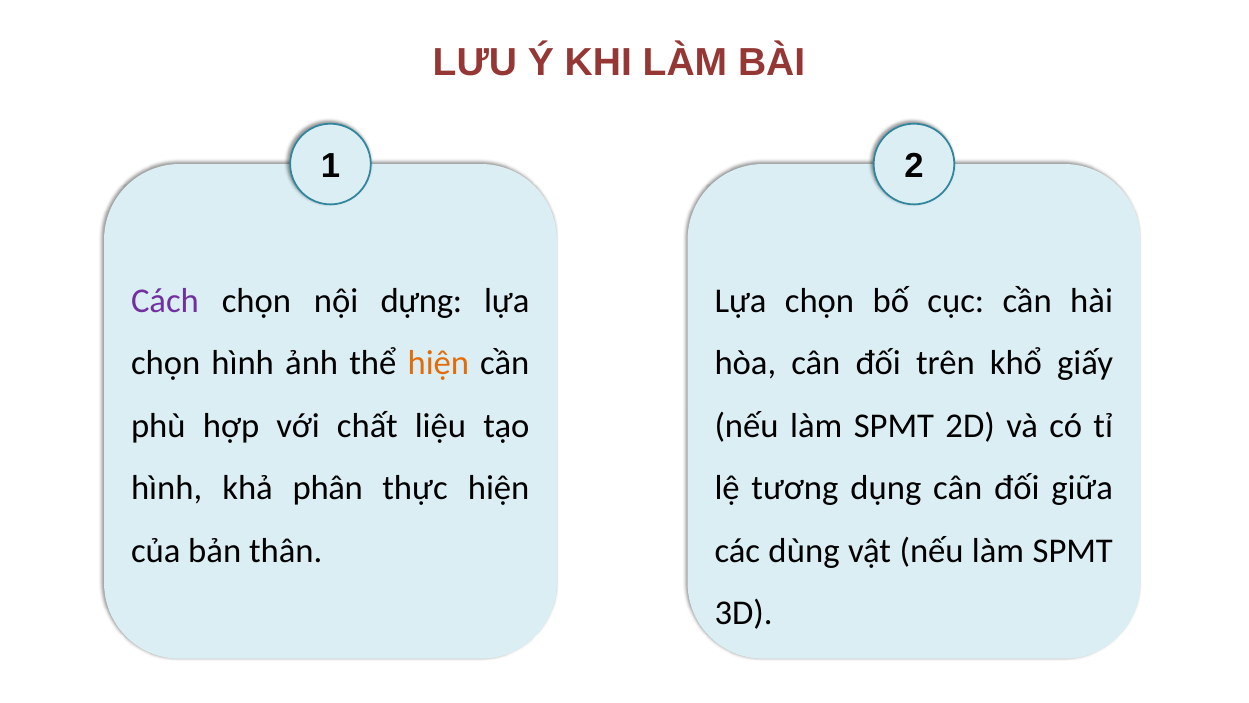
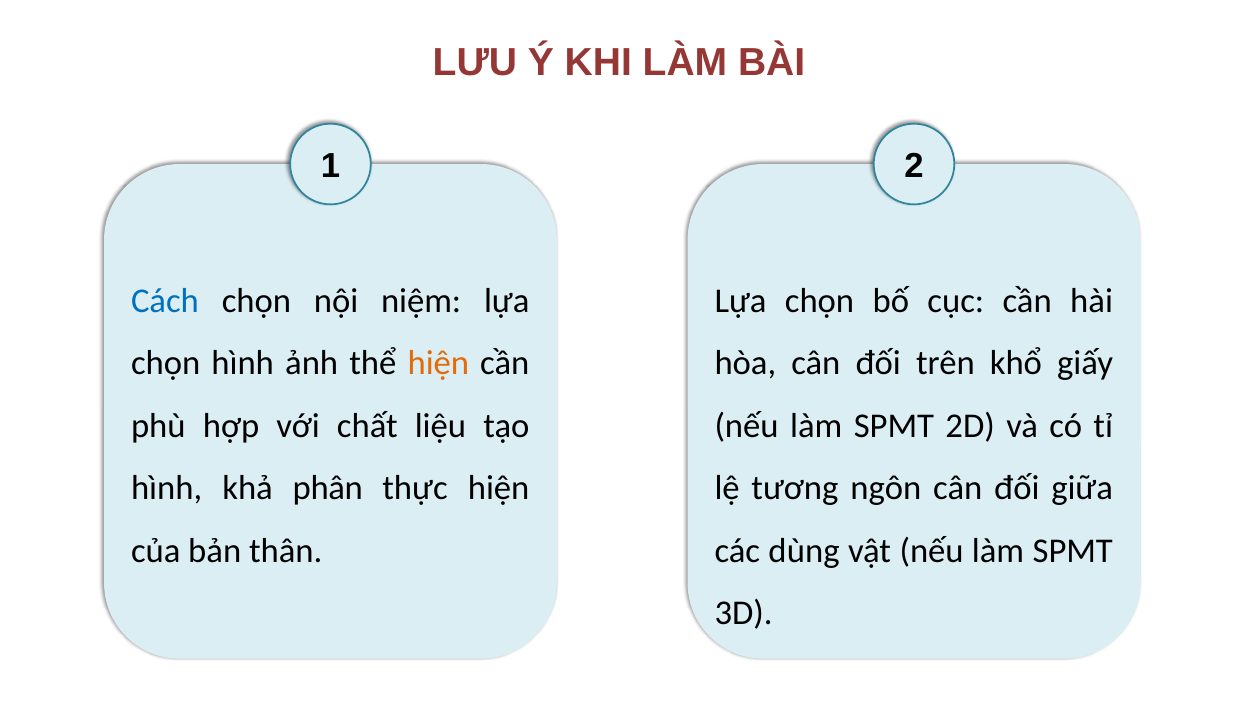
Cách colour: purple -> blue (165, 301)
dựng: dựng -> niệm (421, 301)
dụng: dụng -> ngôn (886, 488)
